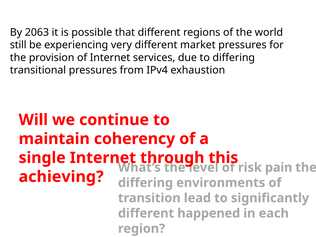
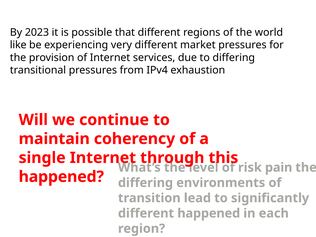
2063: 2063 -> 2023 (37, 32)
still: still -> like (18, 45)
achieving: achieving -> happened (61, 177)
